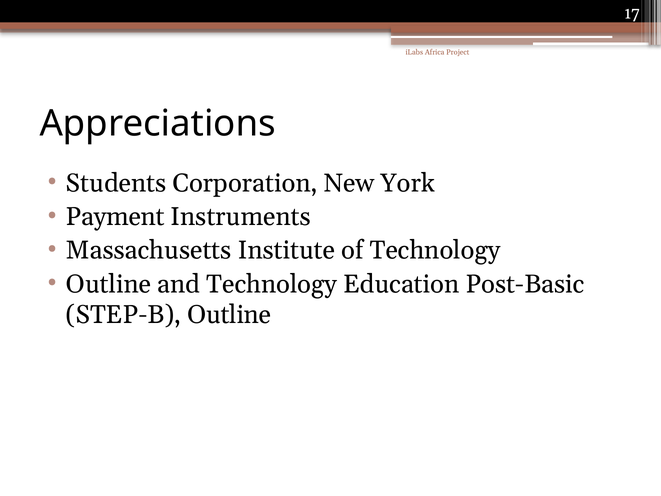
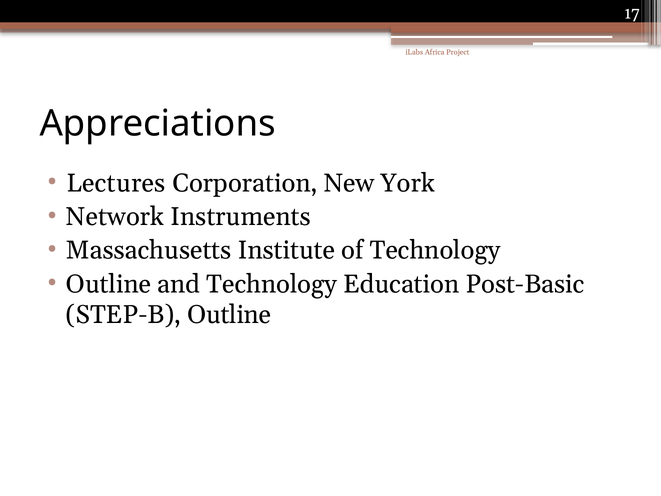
Students: Students -> Lectures (116, 183)
Payment: Payment -> Network (115, 217)
